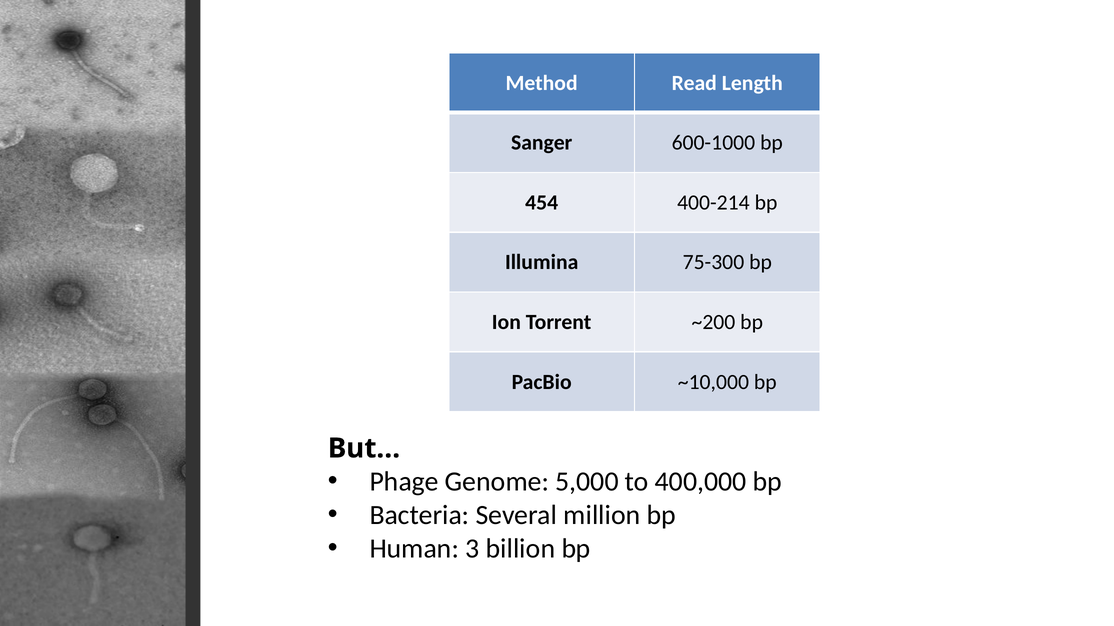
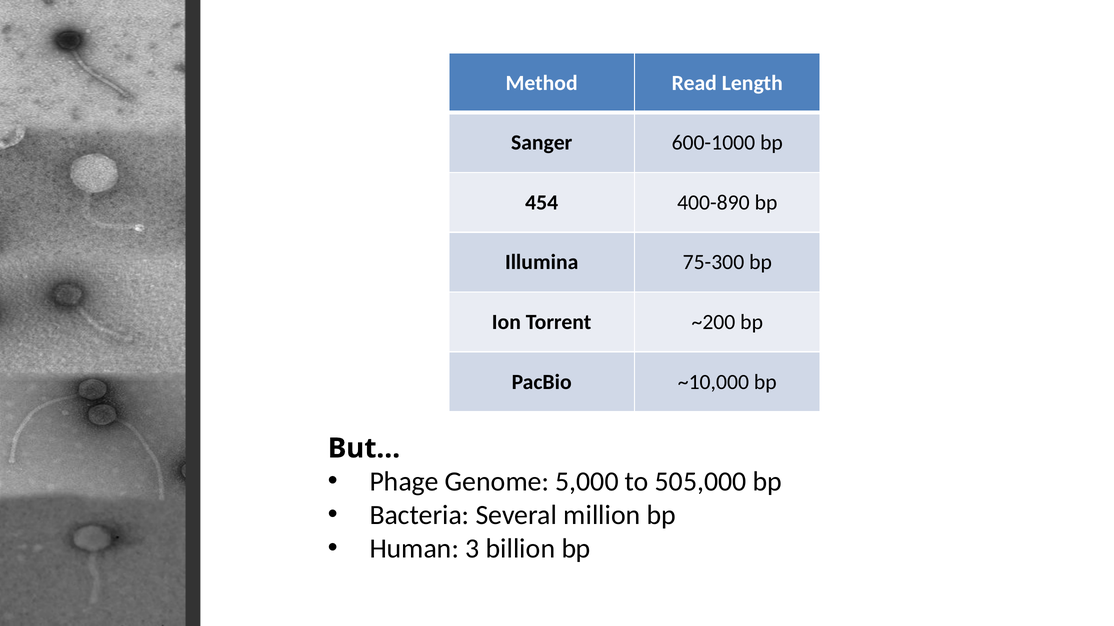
400-214: 400-214 -> 400-890 (713, 203)
400,000: 400,000 -> 505,000 (701, 482)
